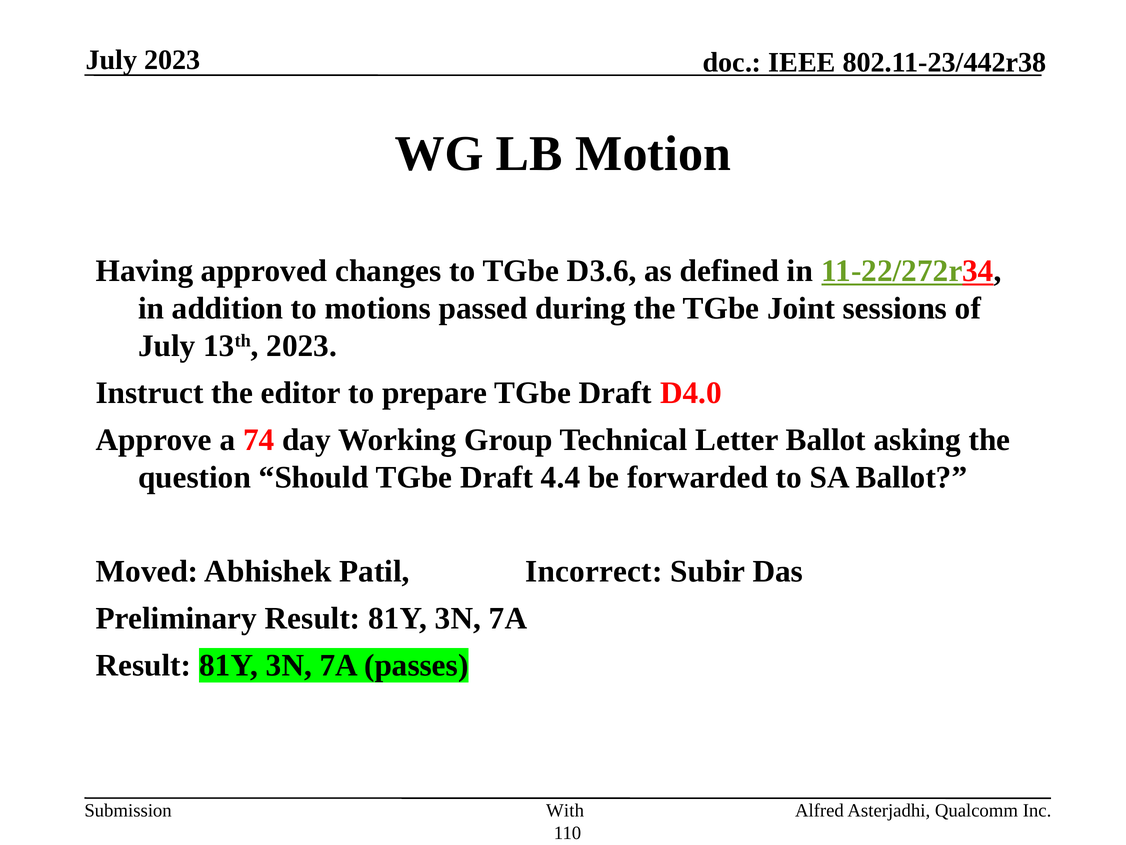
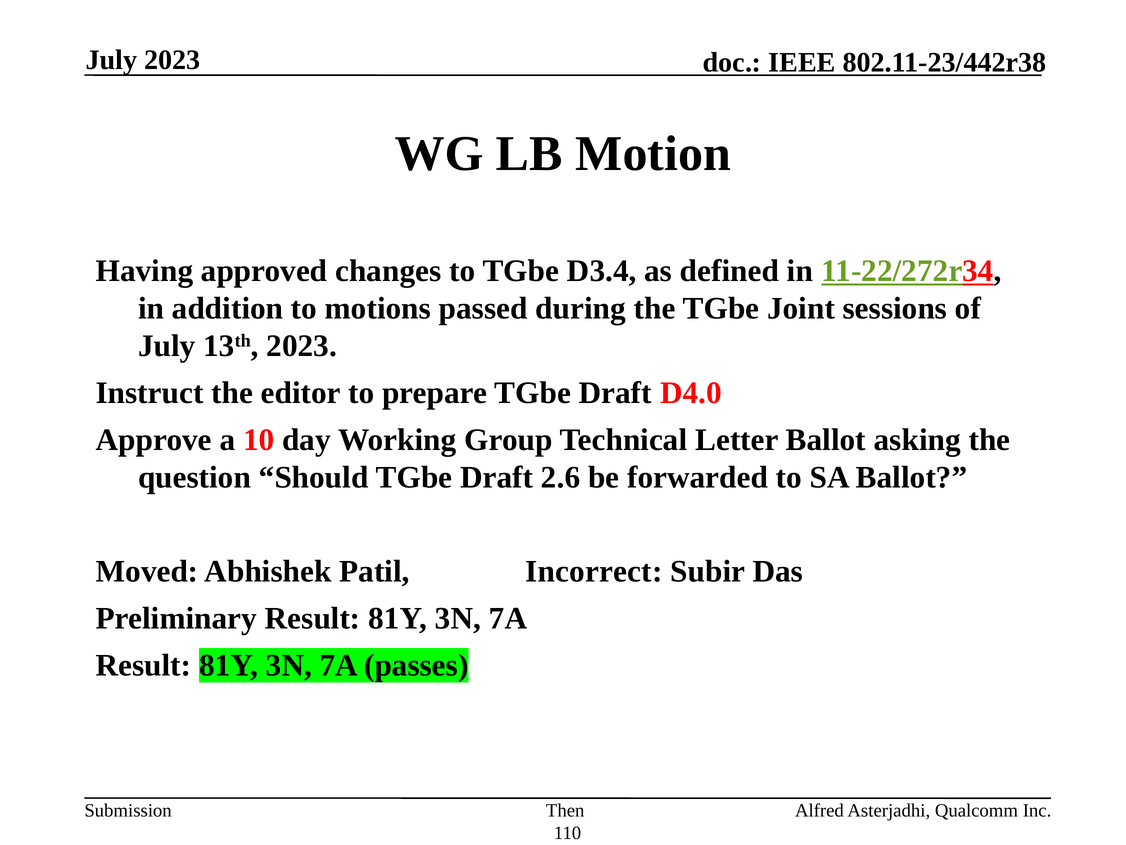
D3.6: D3.6 -> D3.4 (602, 271)
74: 74 -> 10 (259, 440)
4.4: 4.4 -> 2.6 (561, 477)
With: With -> Then (565, 810)
